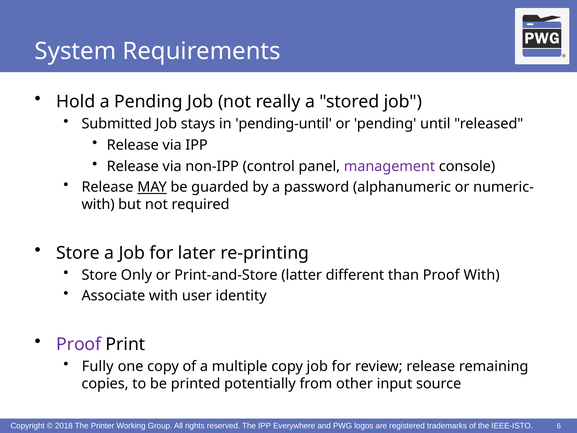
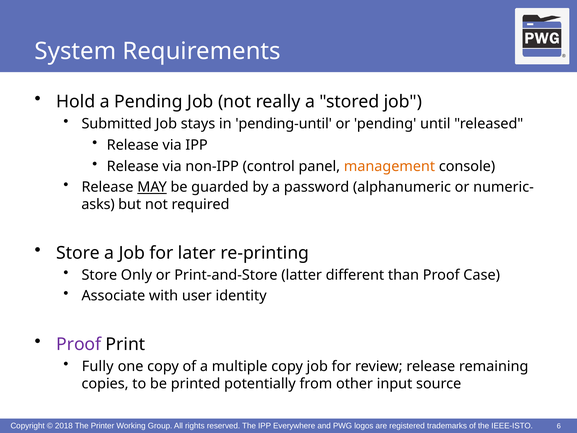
management colour: purple -> orange (389, 166)
with: with -> asks (98, 204)
Proof With: With -> Case (482, 275)
